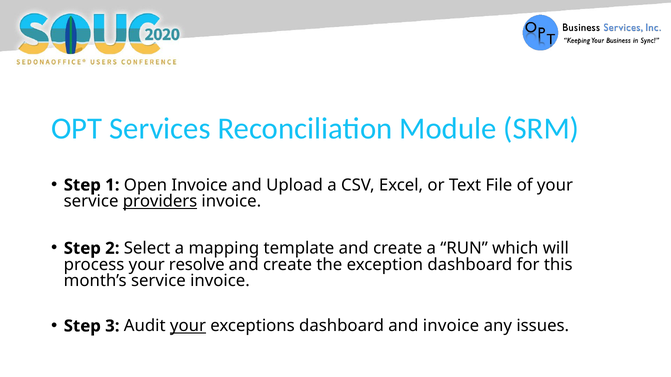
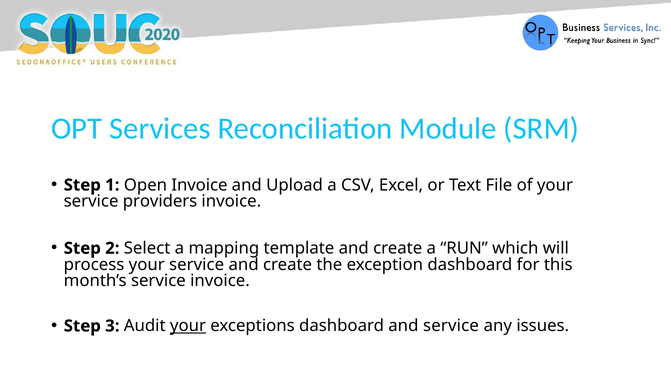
providers underline: present -> none (160, 202)
process your resolve: resolve -> service (197, 265)
and invoice: invoice -> service (451, 326)
